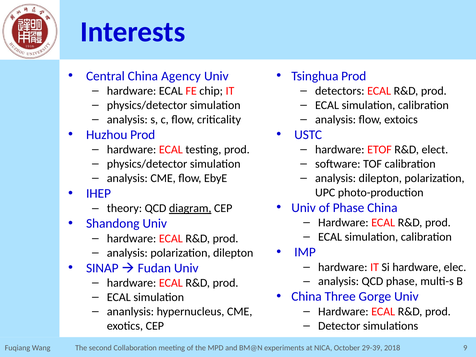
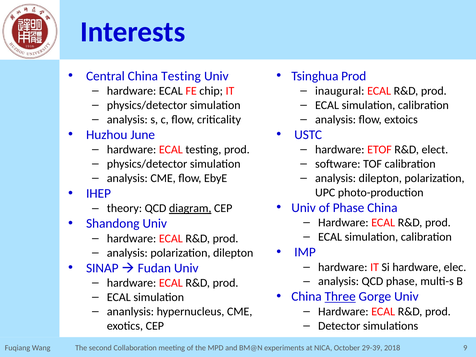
China Agency: Agency -> Testing (181, 76)
detectors: detectors -> inaugural (340, 91)
Huzhou Prod: Prod -> June (143, 135)
Three underline: none -> present (340, 297)
